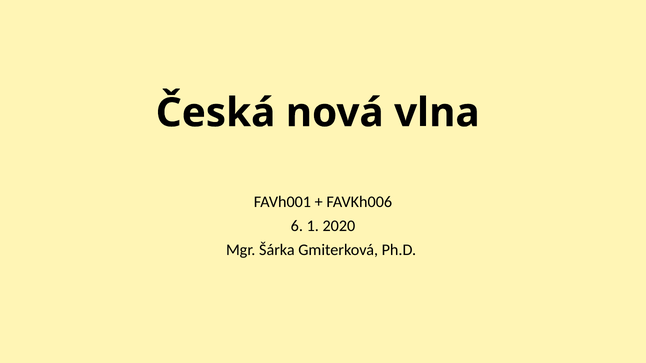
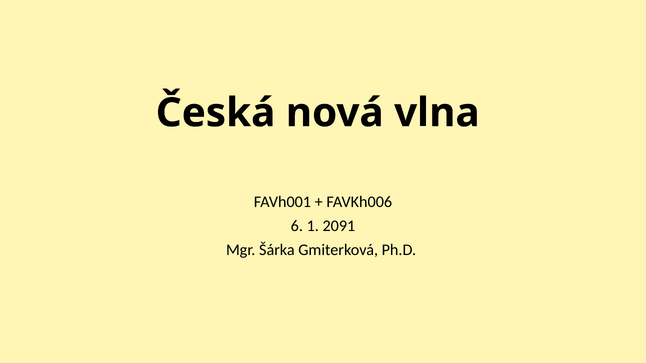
2020: 2020 -> 2091 (339, 226)
